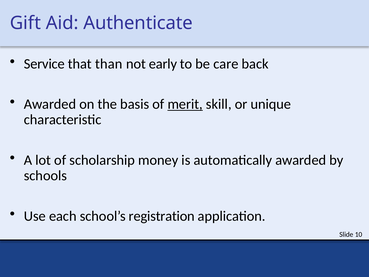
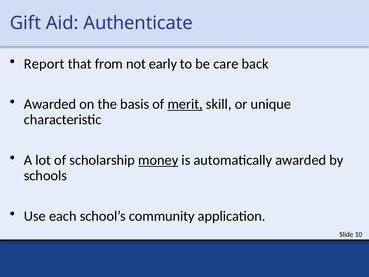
Service: Service -> Report (44, 64)
than: than -> from (109, 64)
money underline: none -> present (158, 160)
registration: registration -> community (162, 216)
